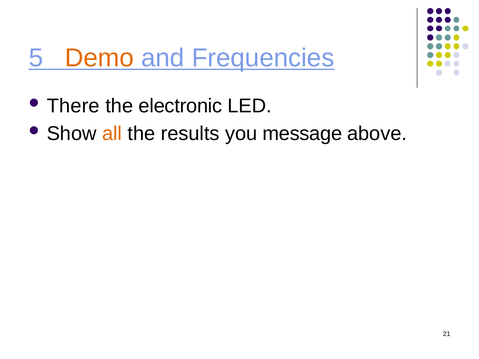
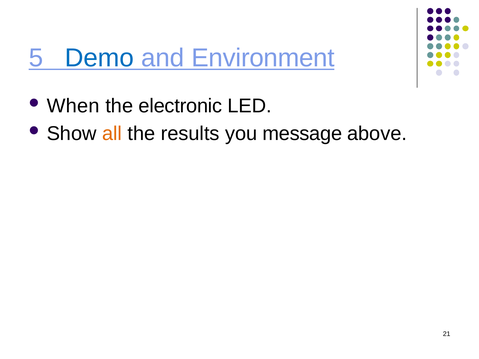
Demo colour: orange -> blue (99, 58)
Frequencies: Frequencies -> Environment (263, 58)
There: There -> When (73, 106)
